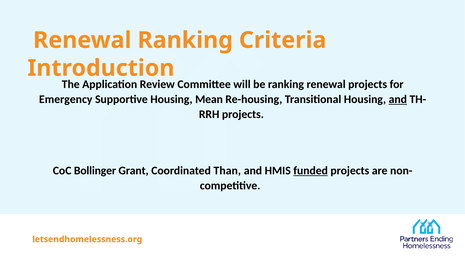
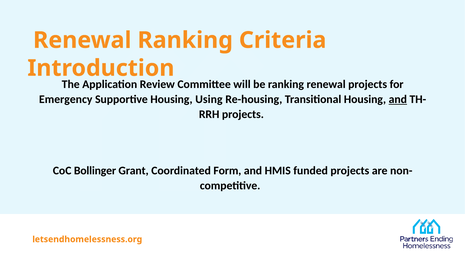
Mean: Mean -> Using (209, 99)
Than: Than -> Form (227, 170)
funded underline: present -> none (311, 170)
